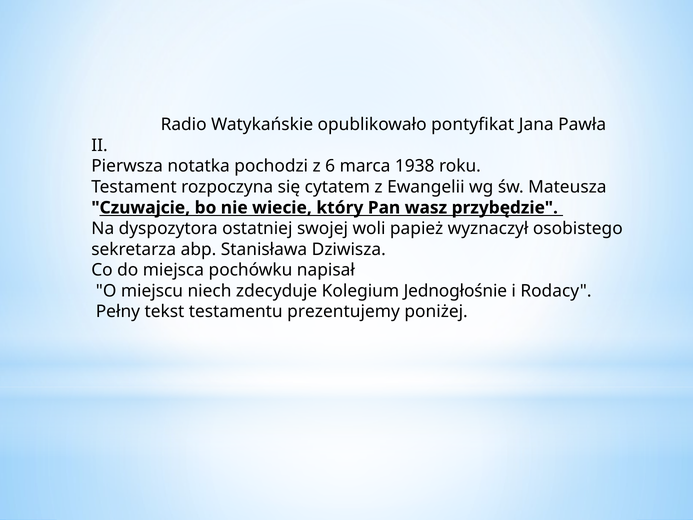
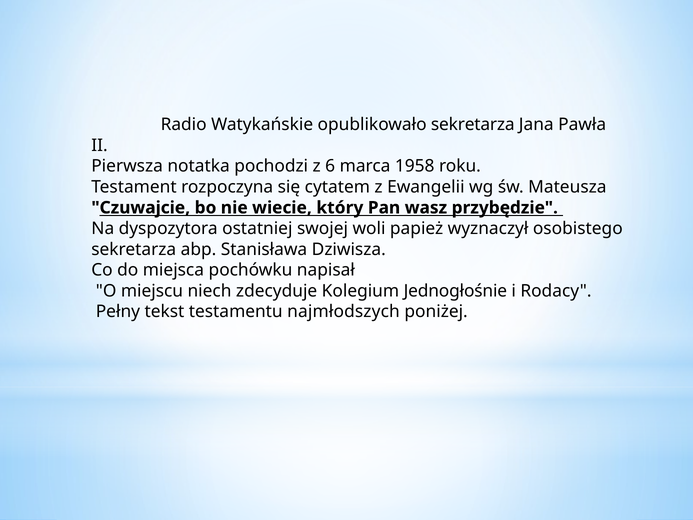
opublikowało pontyfikat: pontyfikat -> sekretarza (473, 124)
1938: 1938 -> 1958 (415, 166)
prezentujemy: prezentujemy -> najmłodszych (344, 312)
